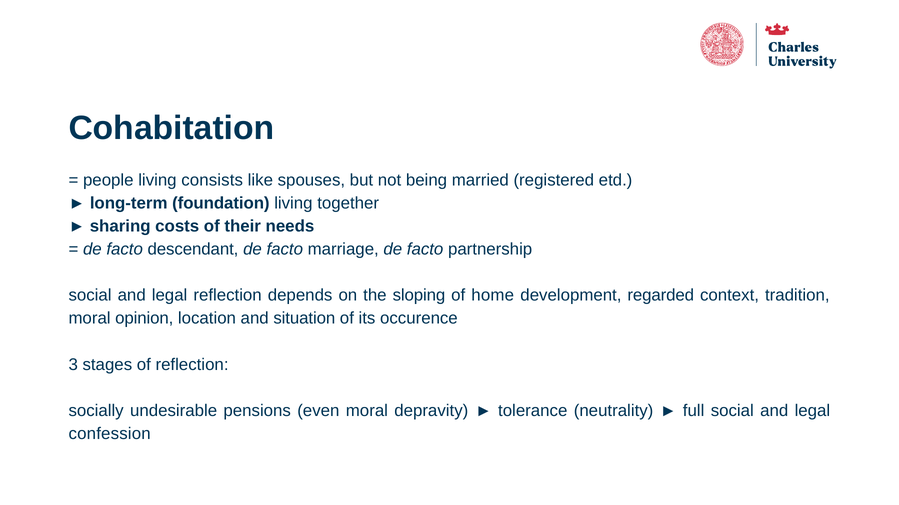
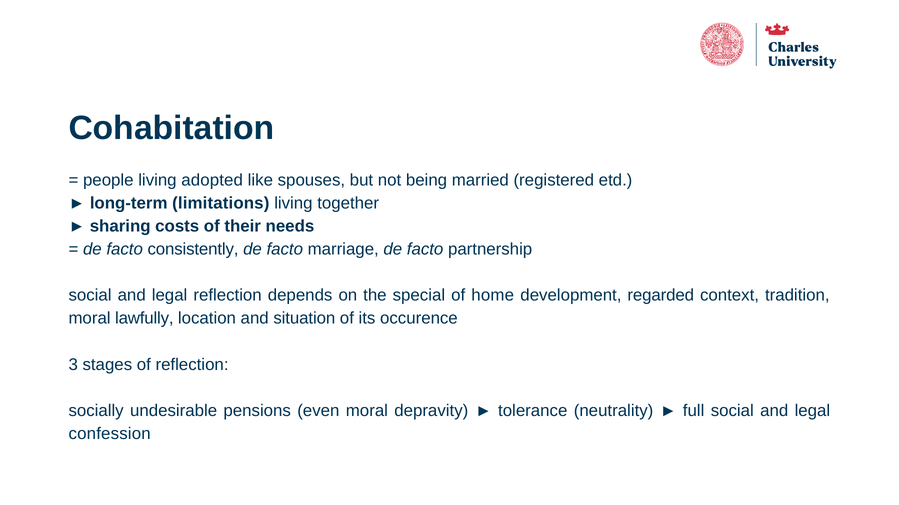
consists: consists -> adopted (212, 181)
foundation: foundation -> limitations (221, 204)
descendant: descendant -> consistently (193, 250)
sloping: sloping -> special (419, 296)
opinion: opinion -> lawfully (144, 319)
